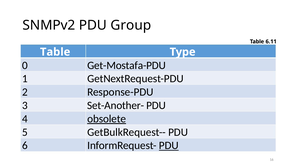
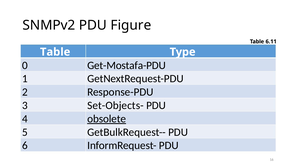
Group: Group -> Figure (131, 25)
Set-Another-: Set-Another- -> Set-Objects- (115, 105)
PDU underline: present -> none (169, 145)
